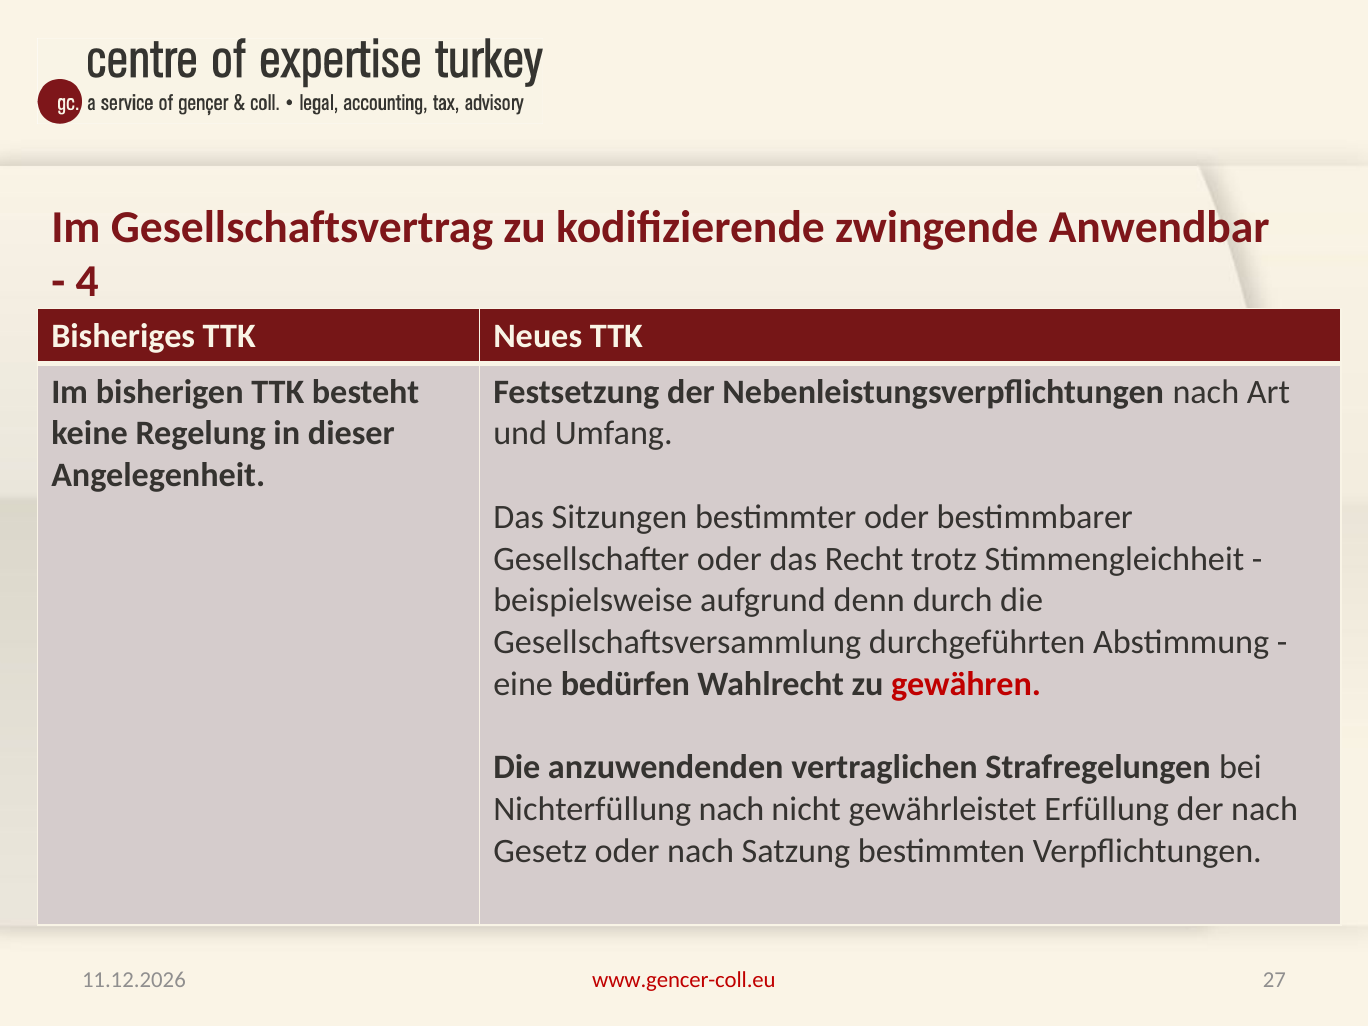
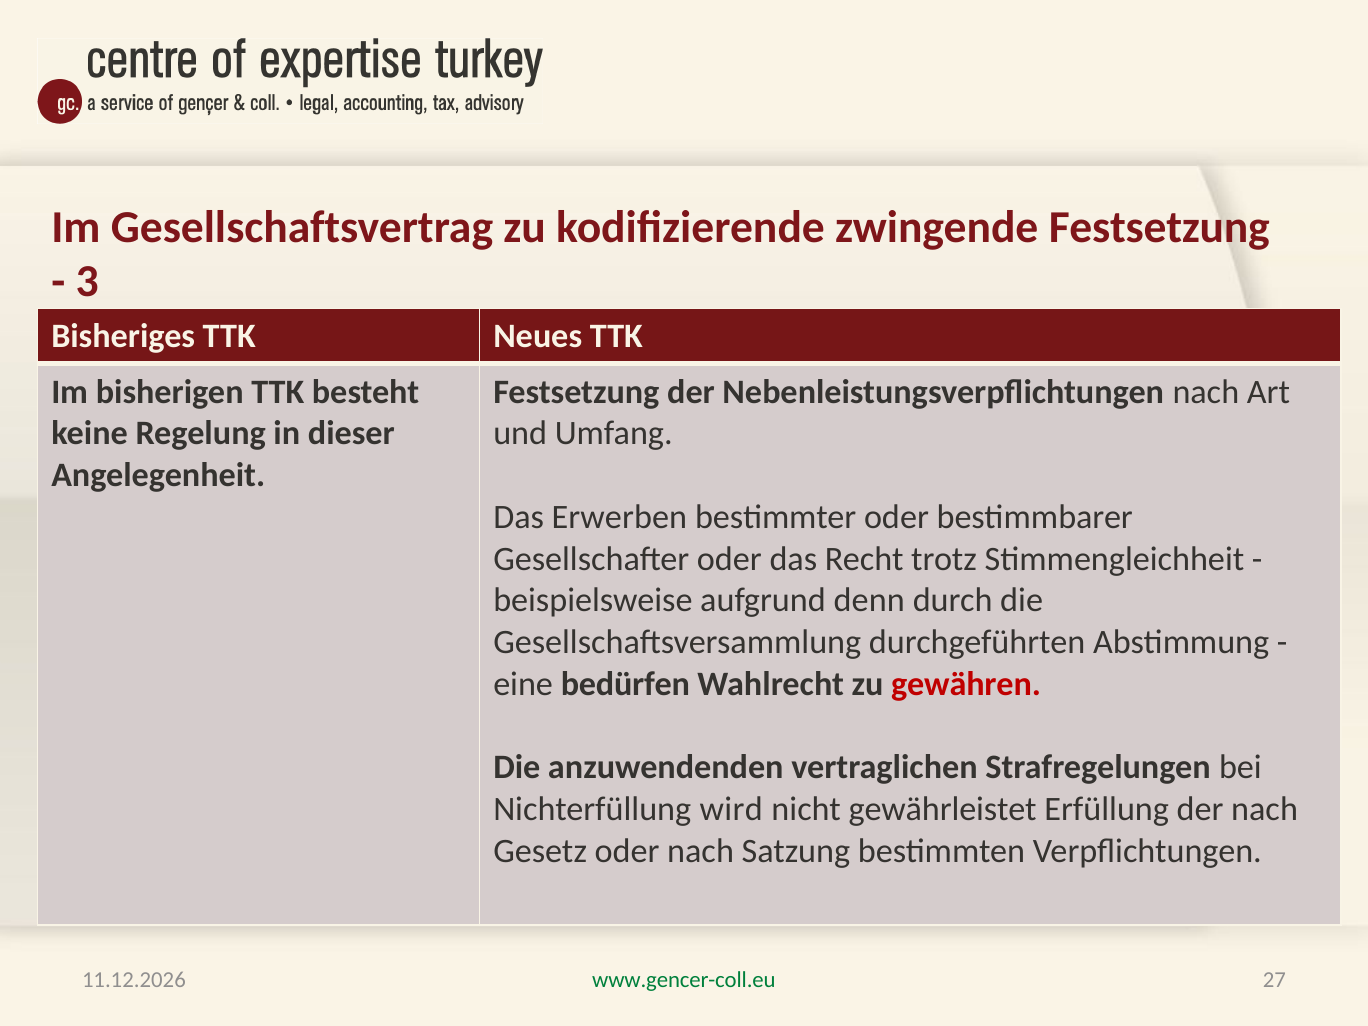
zwingende Anwendbar: Anwendbar -> Festsetzung (1159, 227)
4: 4 -> 3 (87, 282)
Sitzungen: Sitzungen -> Erwerben (619, 517)
Nichterfüllung nach: nach -> wird (731, 809)
www.gencer-coll.eu colour: red -> green (684, 980)
